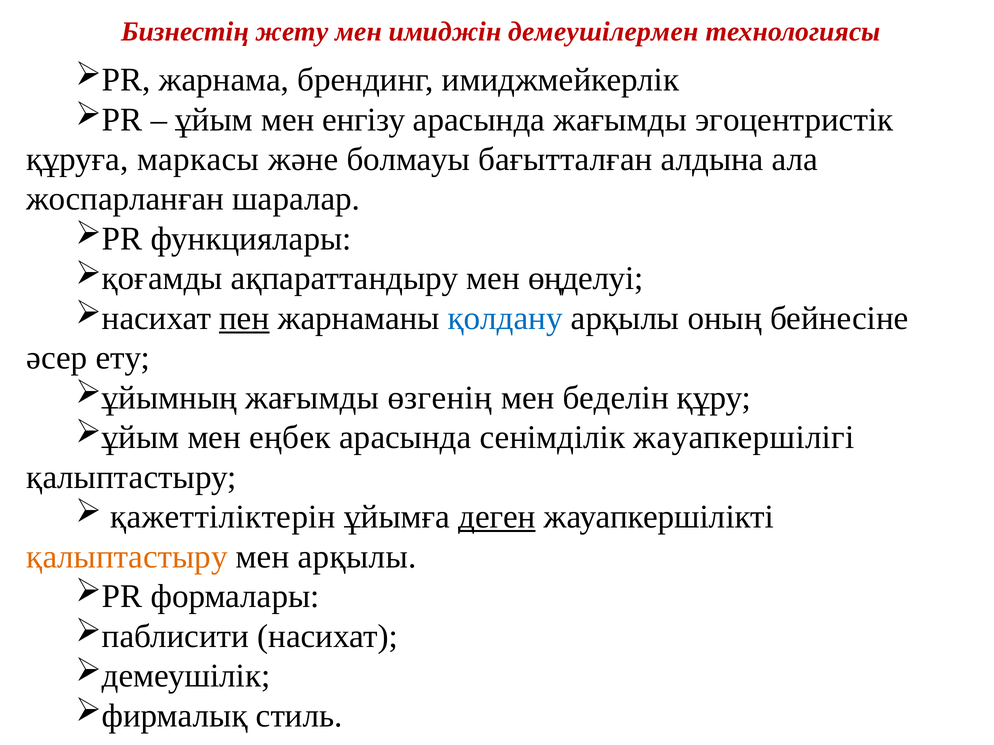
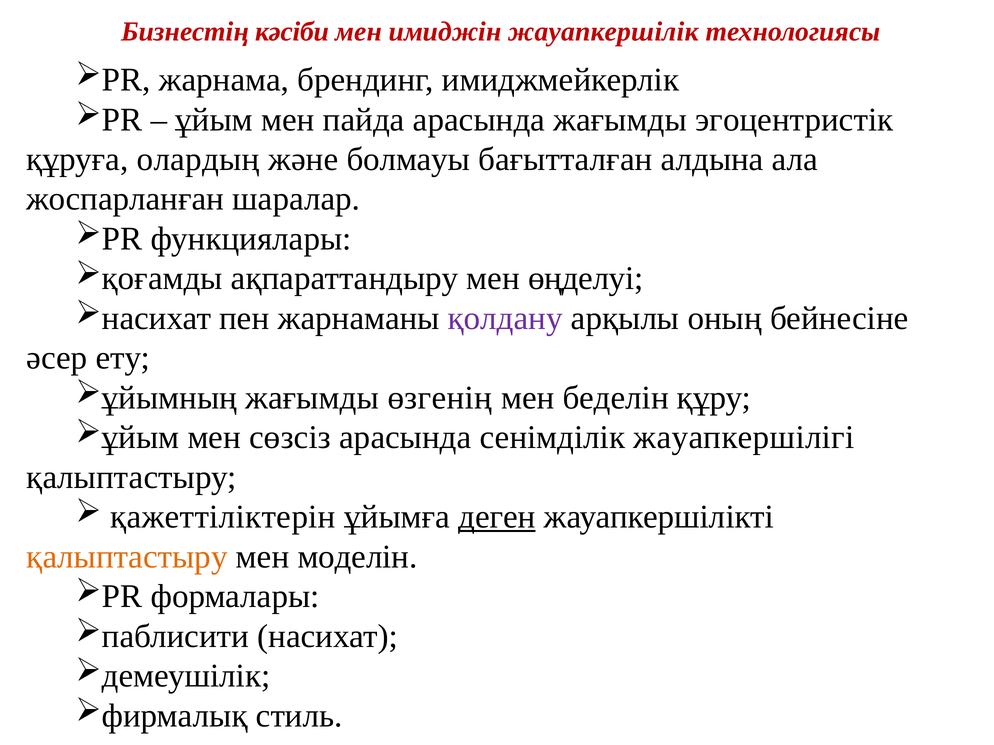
жету: жету -> кәсіби (292, 32)
демеушілермен: демеушілермен -> жауапкершілік (604, 32)
енгізу: енгізу -> пайда (364, 120)
маркасы: маркасы -> олардың (198, 159)
пен underline: present -> none (244, 318)
қолдану colour: blue -> purple (505, 318)
еңбек: еңбек -> сөзсіз (290, 438)
мен арқылы: арқылы -> моделін (357, 557)
